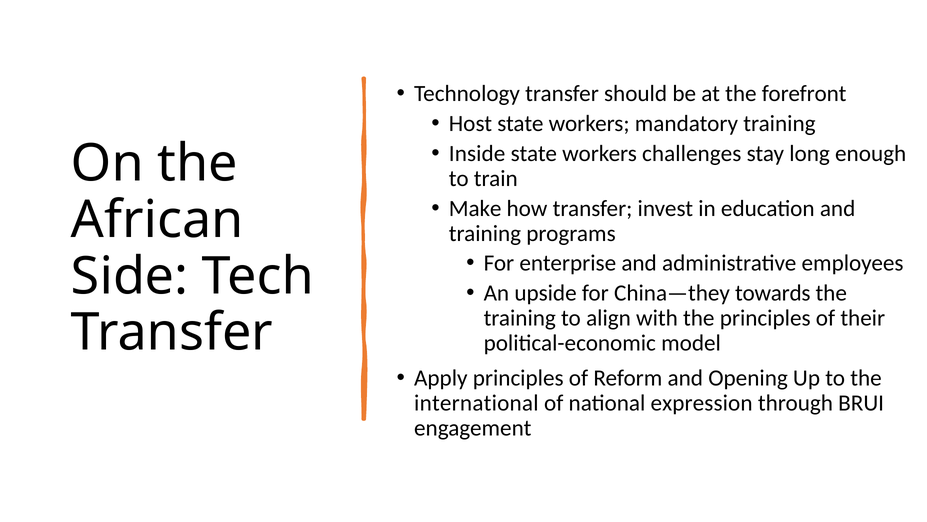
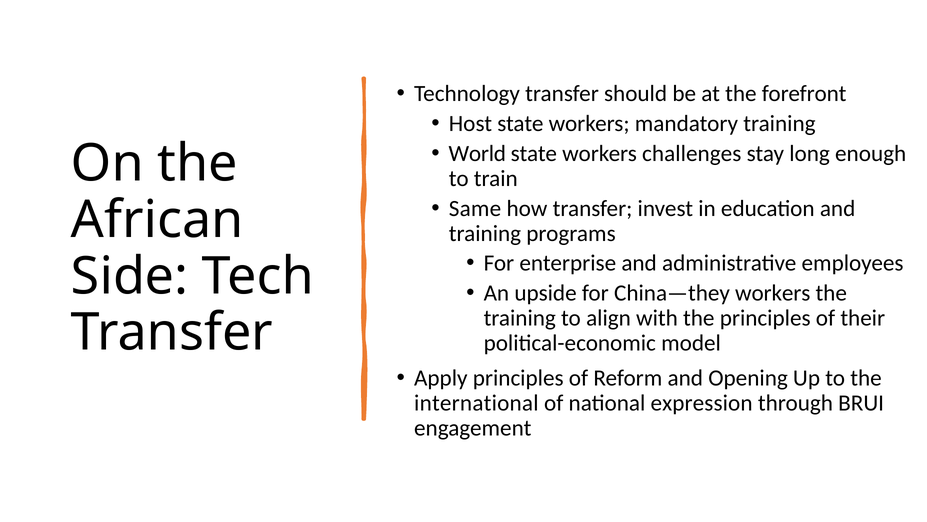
Inside: Inside -> World (477, 153)
Make: Make -> Same (475, 208)
China—they towards: towards -> workers (773, 293)
